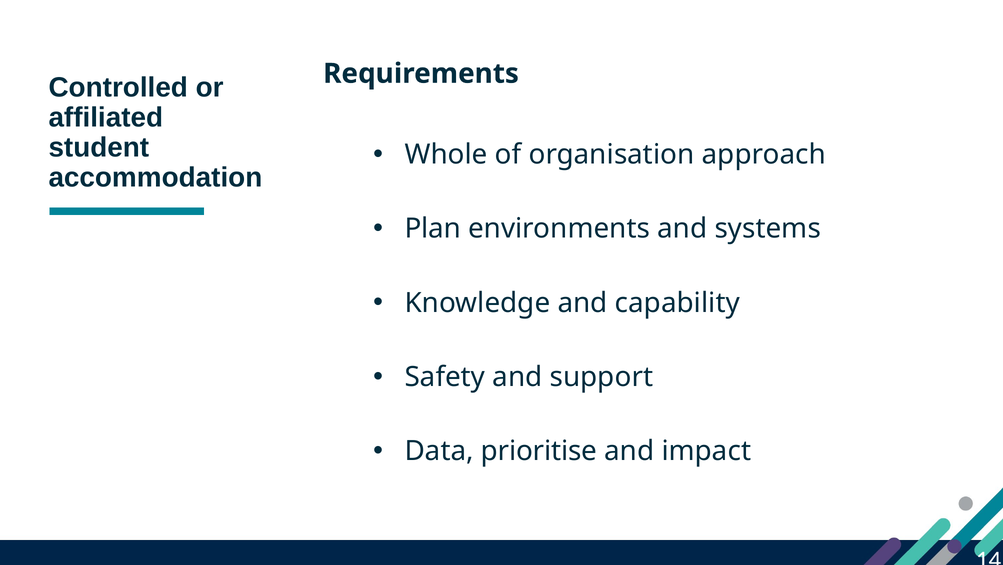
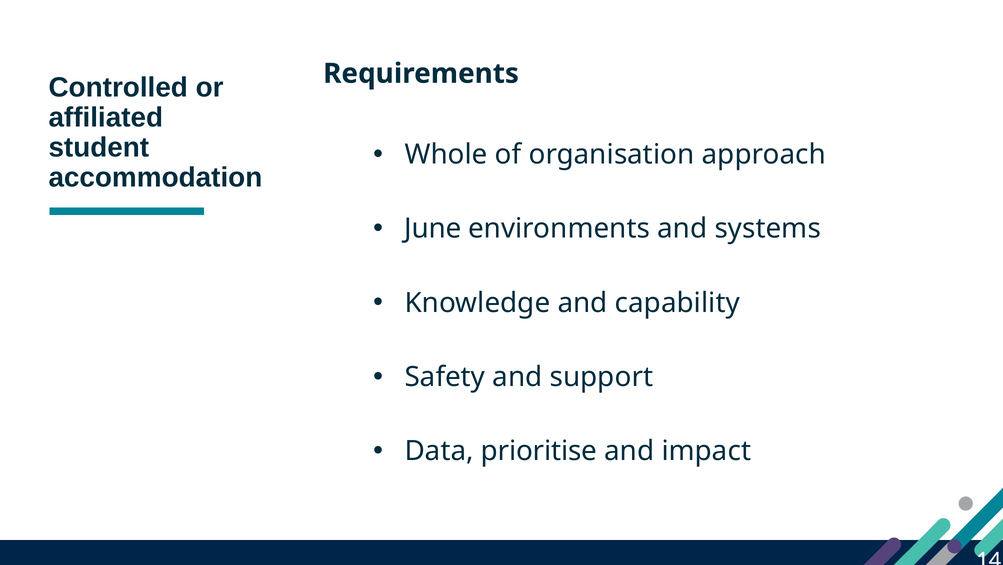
Plan: Plan -> June (433, 229)
